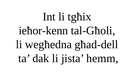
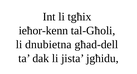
wegħedna: wegħedna -> dnubietna (48, 44)
hemm: hemm -> jgħidu (102, 58)
